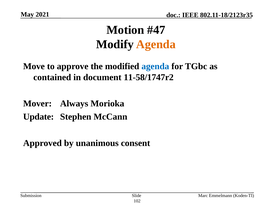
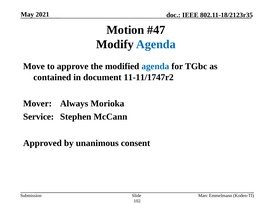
Agenda colour: orange -> blue (156, 44)
11-58/1747r2: 11-58/1747r2 -> 11-11/1747r2 (149, 77)
Update: Update -> Service (39, 117)
